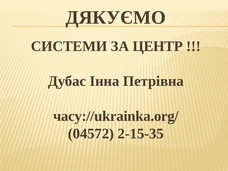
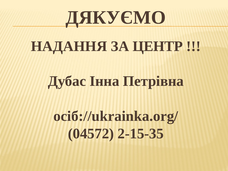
СИСТЕМИ: СИСТЕМИ -> НАДАННЯ (69, 46)
часу://ukrainka.org/: часу://ukrainka.org/ -> осіб://ukrainka.org/ (116, 116)
